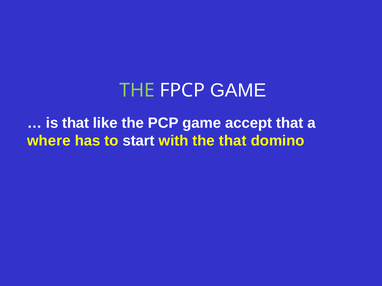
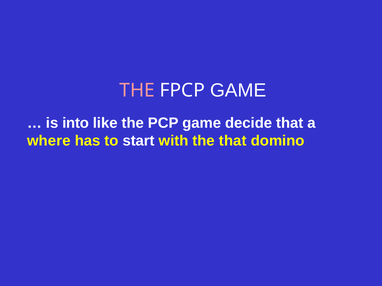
THE colour: light green -> pink (137, 90)
is that: that -> into (76, 123)
accept: accept -> decide (249, 123)
